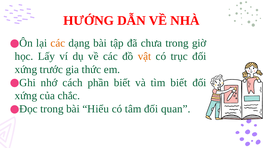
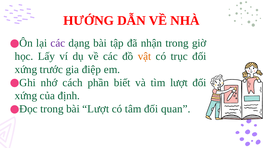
các colour: orange -> purple (58, 43)
chưa: chưa -> nhận (151, 43)
thức: thức -> điệp (91, 69)
tìm biết: biết -> lượt (179, 83)
chắc: chắc -> định (69, 96)
bài Hiểu: Hiểu -> Lượt (96, 109)
